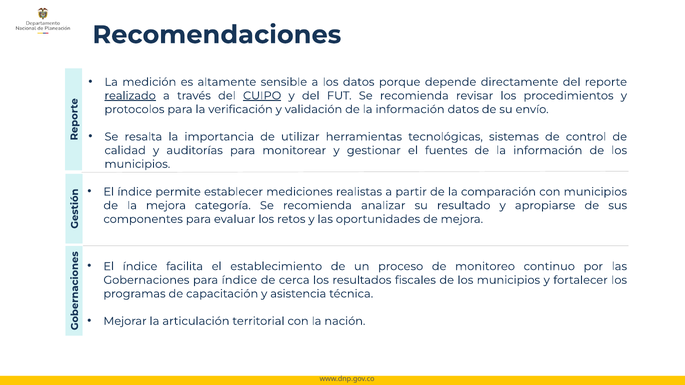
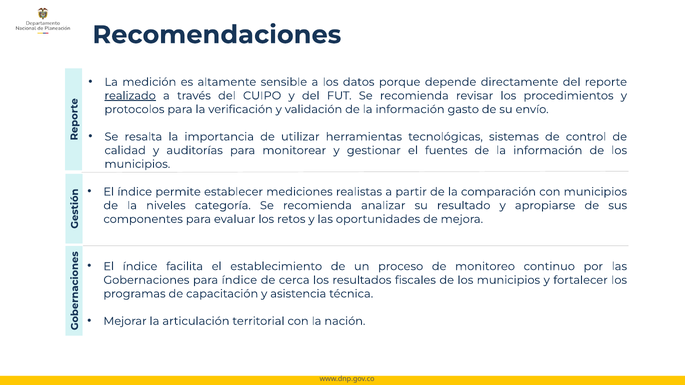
CUIPO underline: present -> none (262, 96)
información datos: datos -> gasto (463, 109)
la mejora: mejora -> niveles (166, 206)
